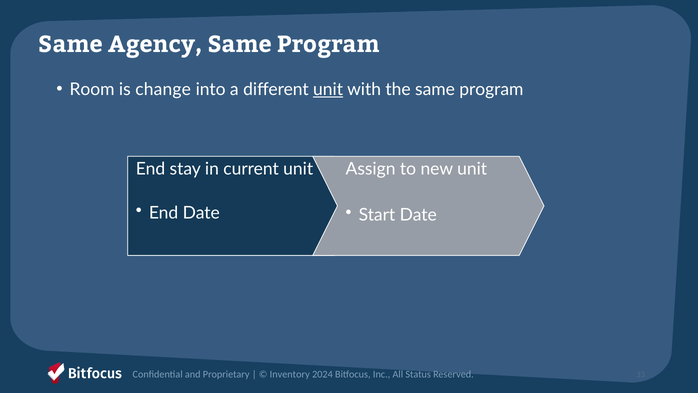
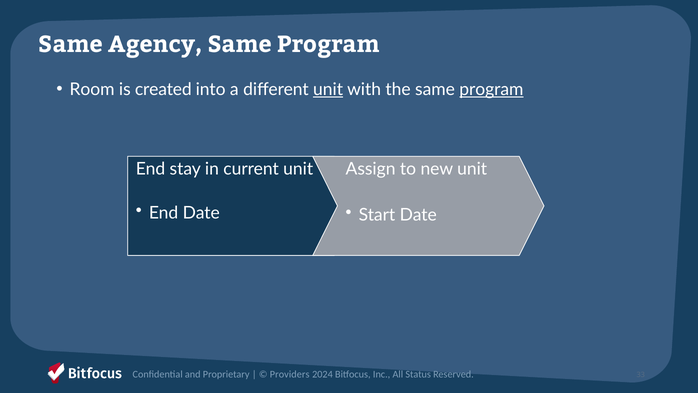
change: change -> created (163, 89)
program underline: none -> present (491, 89)
Inventory: Inventory -> Providers (290, 374)
